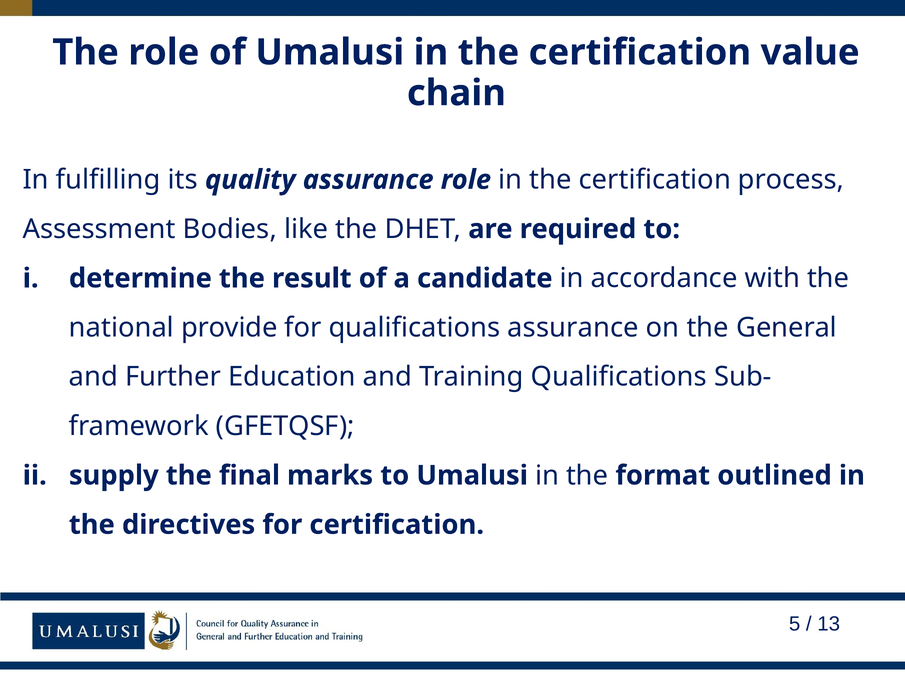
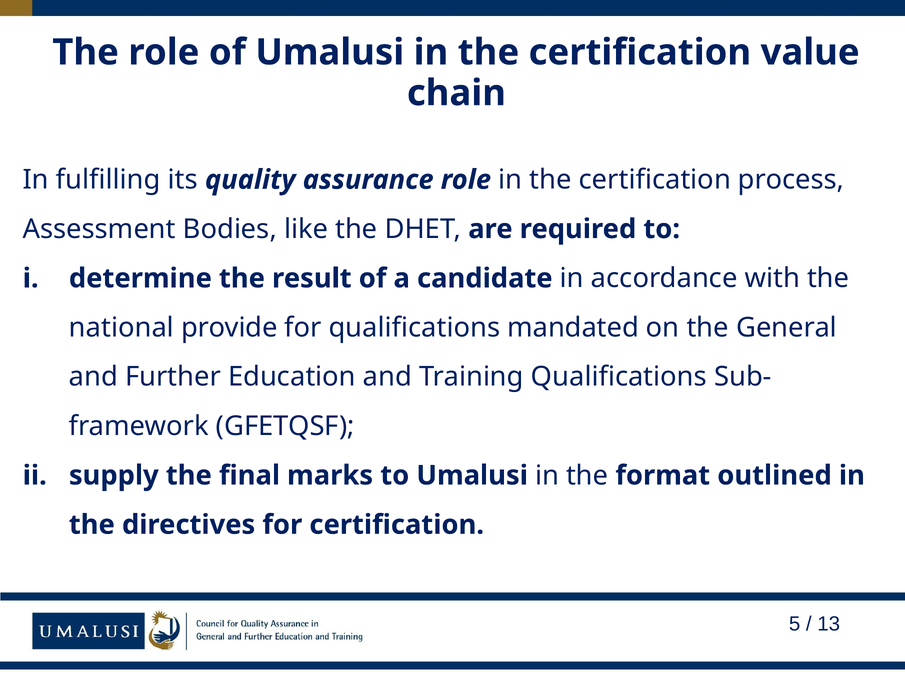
qualifications assurance: assurance -> mandated (573, 327)
